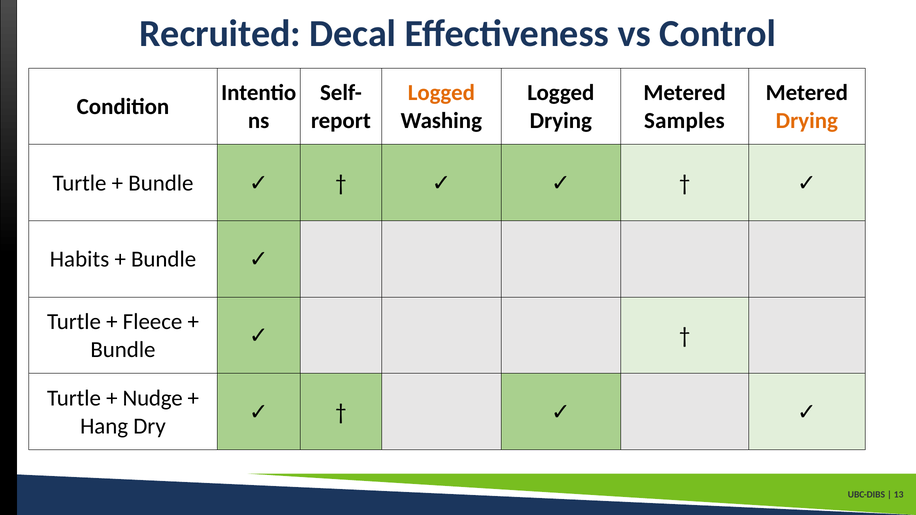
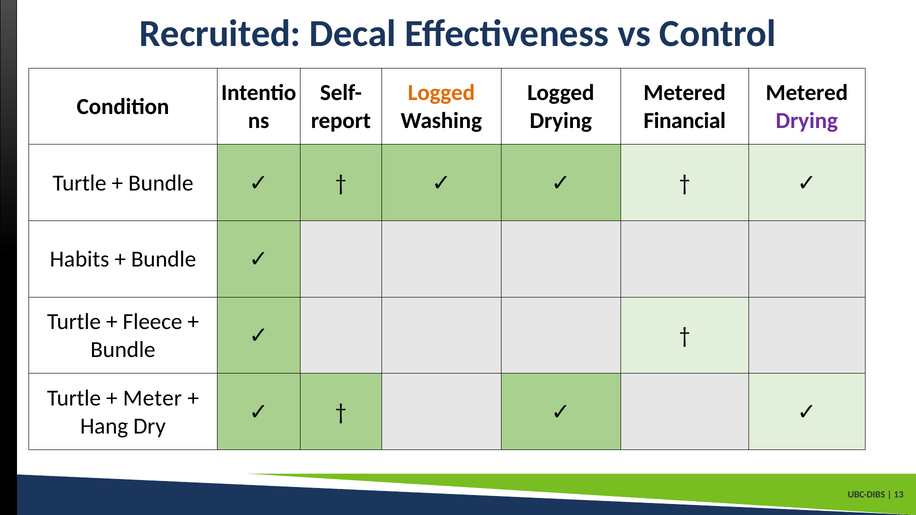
Samples: Samples -> Financial (685, 121)
Drying colour: orange -> purple (807, 121)
Nudge: Nudge -> Meter (152, 398)
